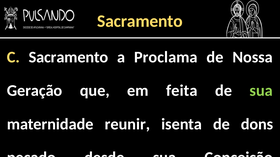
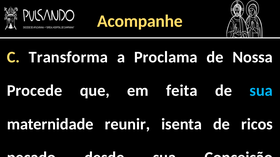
Sacramento: Sacramento -> Acompanhe (140, 21)
C Sacramento: Sacramento -> Transforma (68, 57)
Geração: Geração -> Procede (35, 91)
sua colour: light green -> light blue (261, 91)
dons: dons -> ricos (257, 124)
